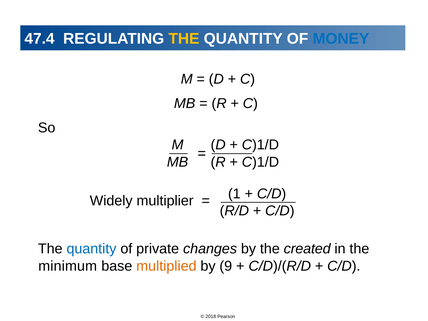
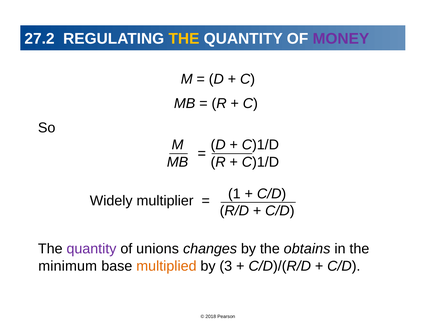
47.4: 47.4 -> 27.2 (40, 39)
MONEY colour: blue -> purple (341, 39)
quantity colour: blue -> purple (91, 249)
private: private -> unions (158, 249)
created: created -> obtains (307, 249)
9: 9 -> 3 (226, 266)
